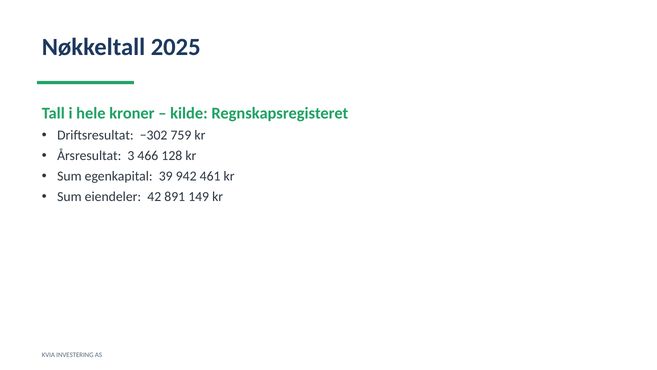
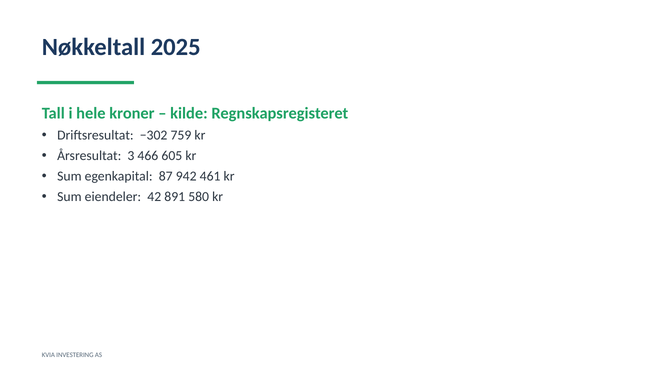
128: 128 -> 605 (172, 156)
39: 39 -> 87 (166, 176)
149: 149 -> 580 (199, 197)
